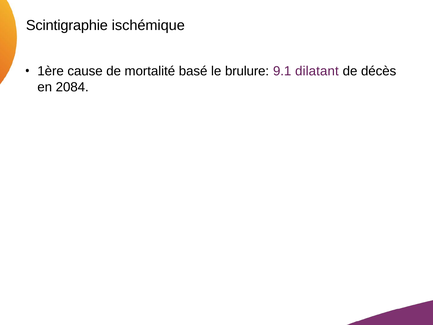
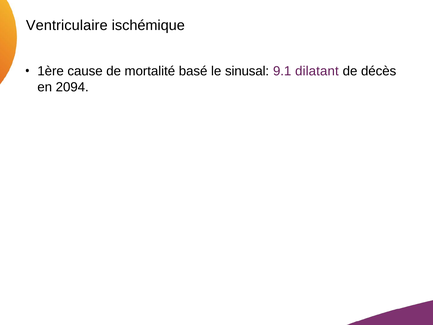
Scintigraphie: Scintigraphie -> Ventriculaire (67, 25)
brulure: brulure -> sinusal (247, 71)
2084: 2084 -> 2094 (72, 87)
